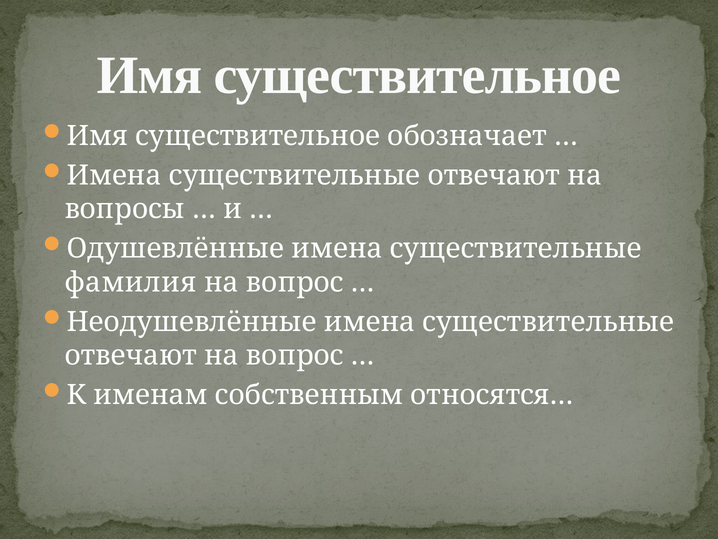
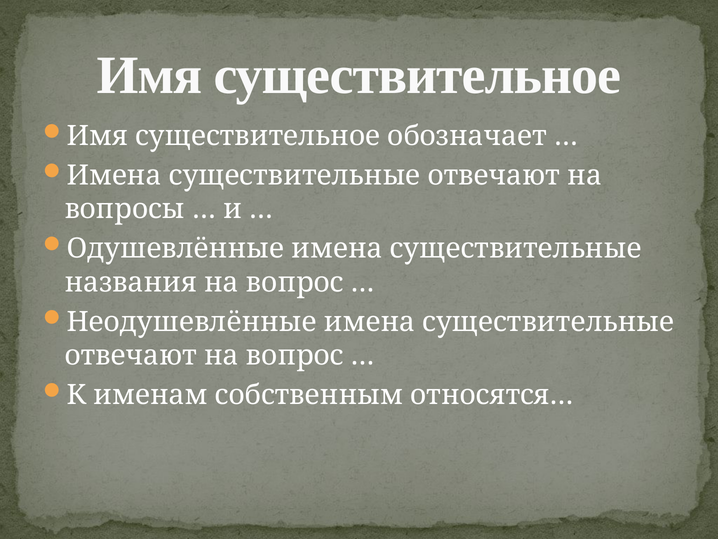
фамилия: фамилия -> названия (131, 282)
